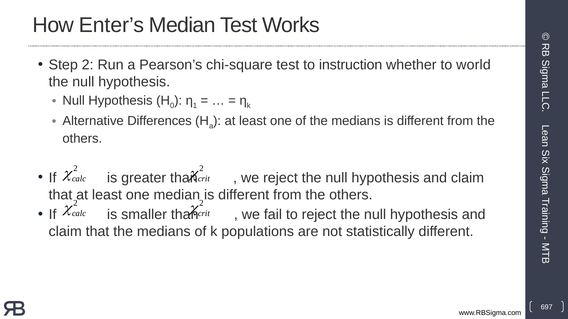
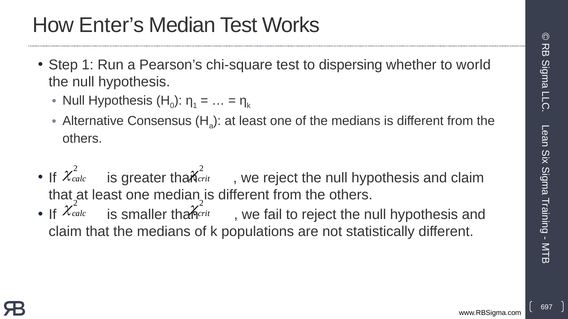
Step 2: 2 -> 1 (88, 65)
instruction: instruction -> dispersing (351, 65)
Differences: Differences -> Consensus (159, 121)
